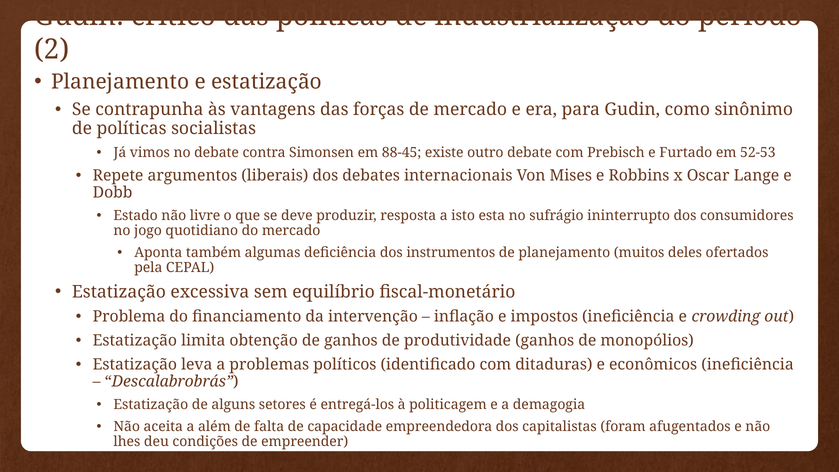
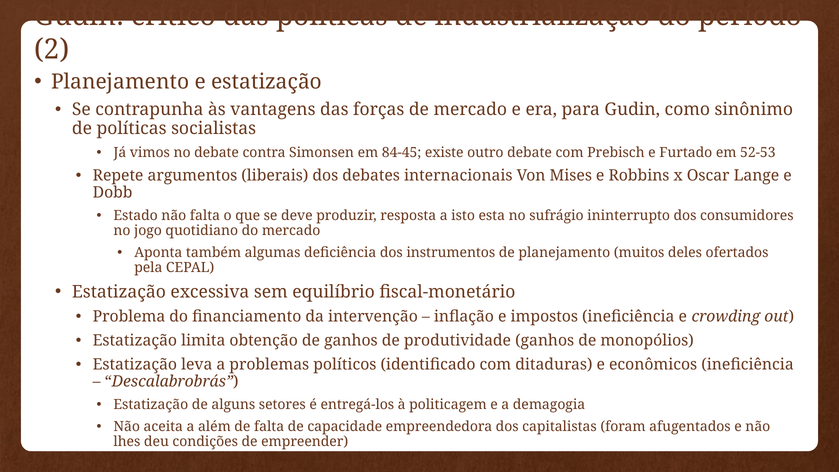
88-45: 88-45 -> 84-45 (402, 153)
não livre: livre -> falta (205, 216)
